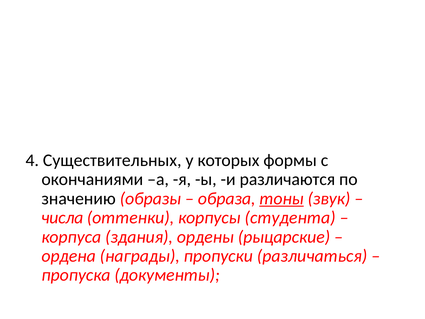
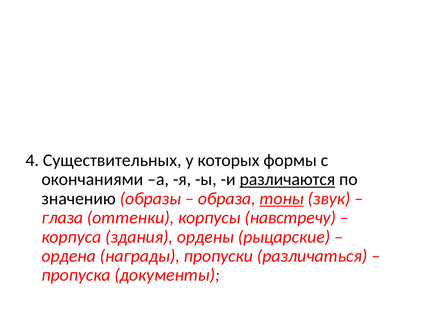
различаются underline: none -> present (287, 179)
числа: числа -> глаза (62, 218)
студента: студента -> навстречу (290, 218)
